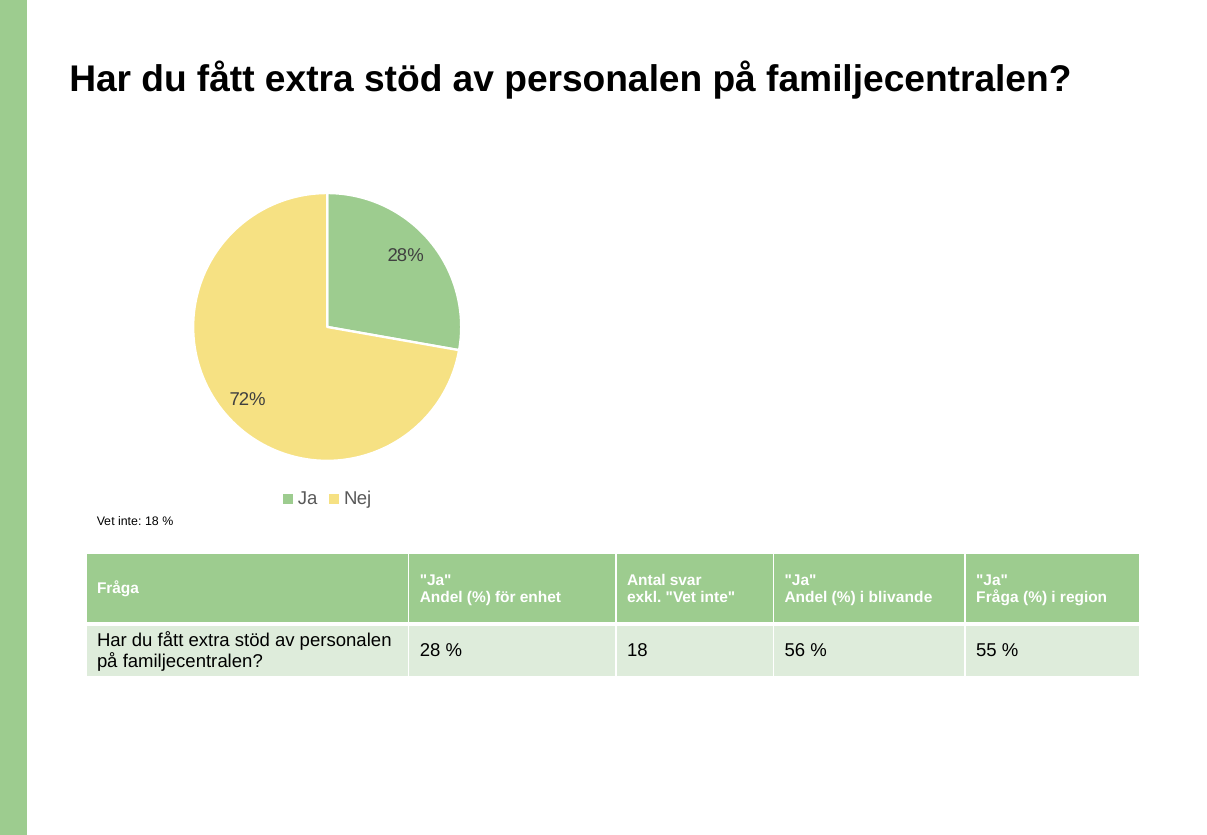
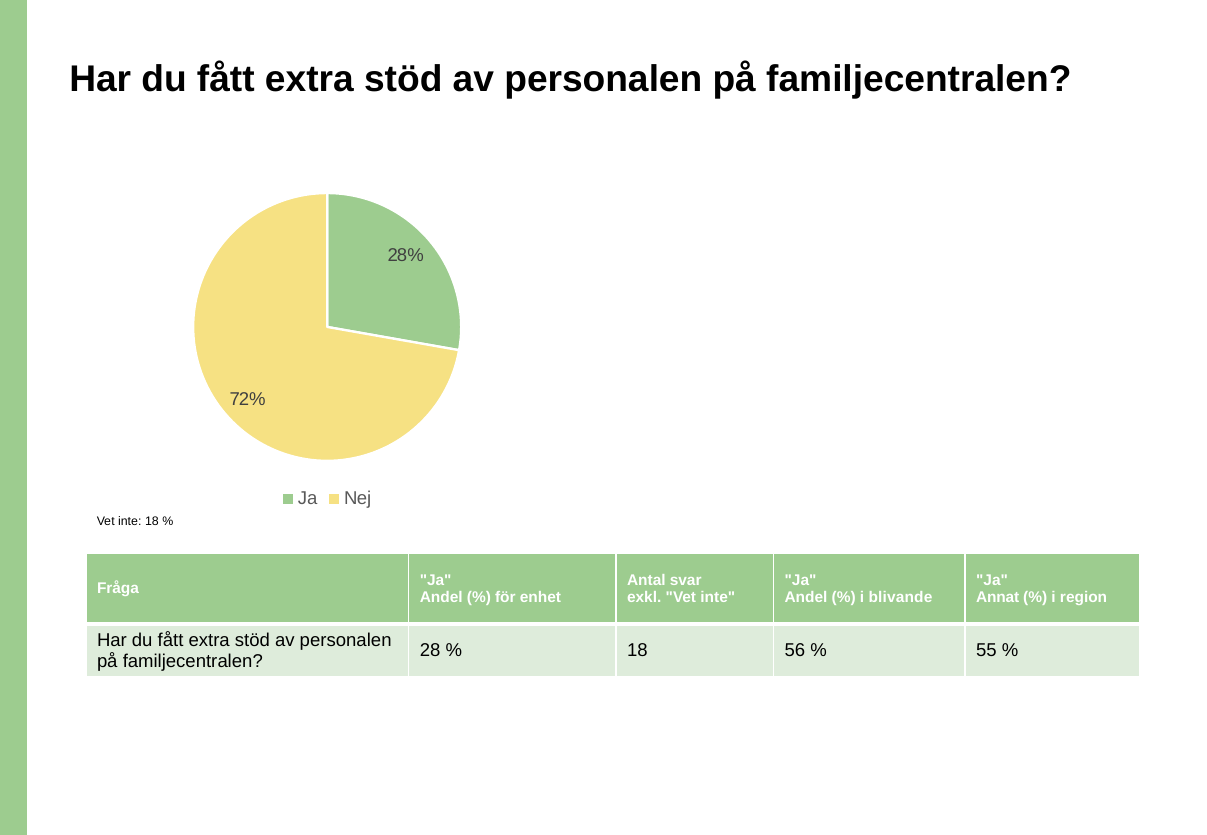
Fråga: Fråga -> Annat (998, 598)
